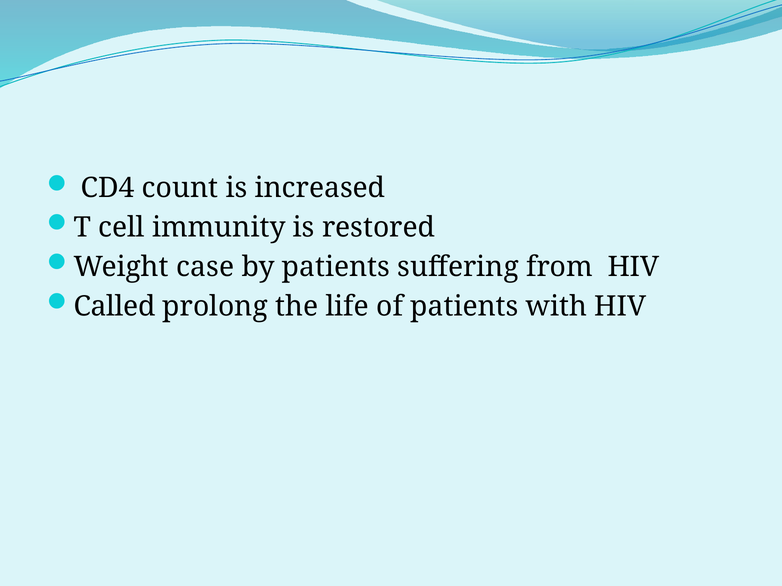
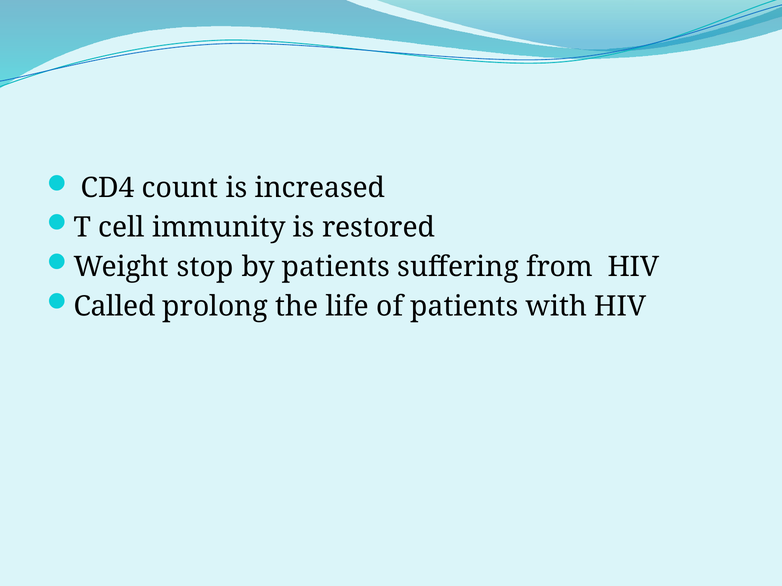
case: case -> stop (205, 267)
